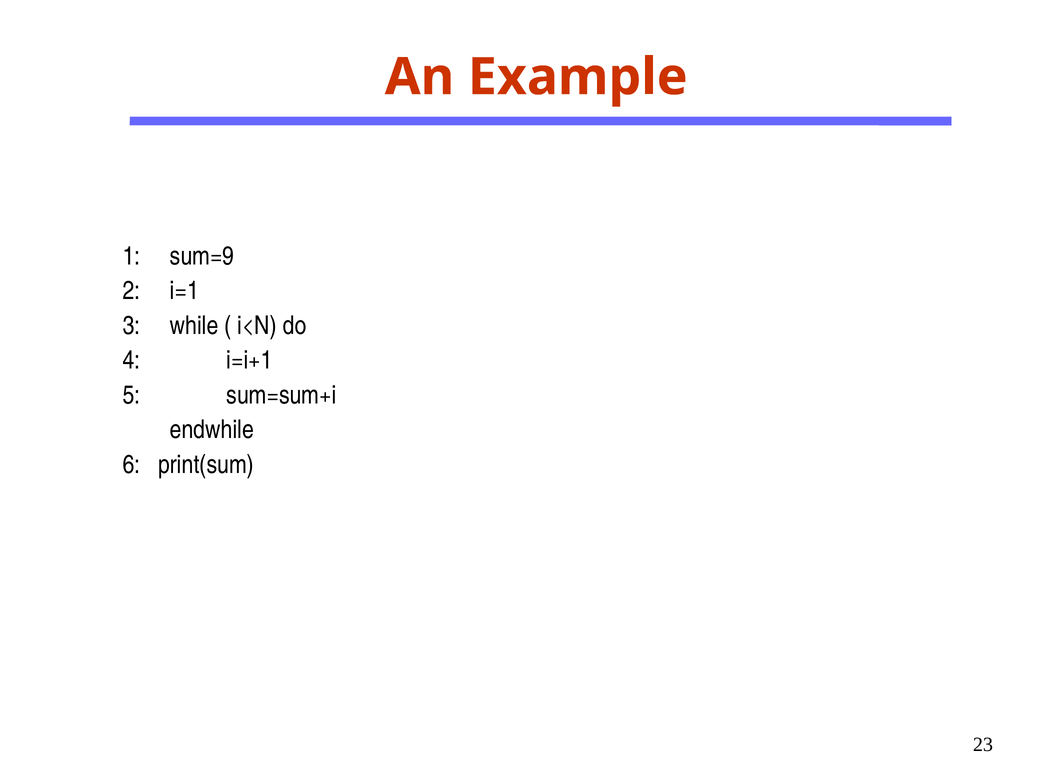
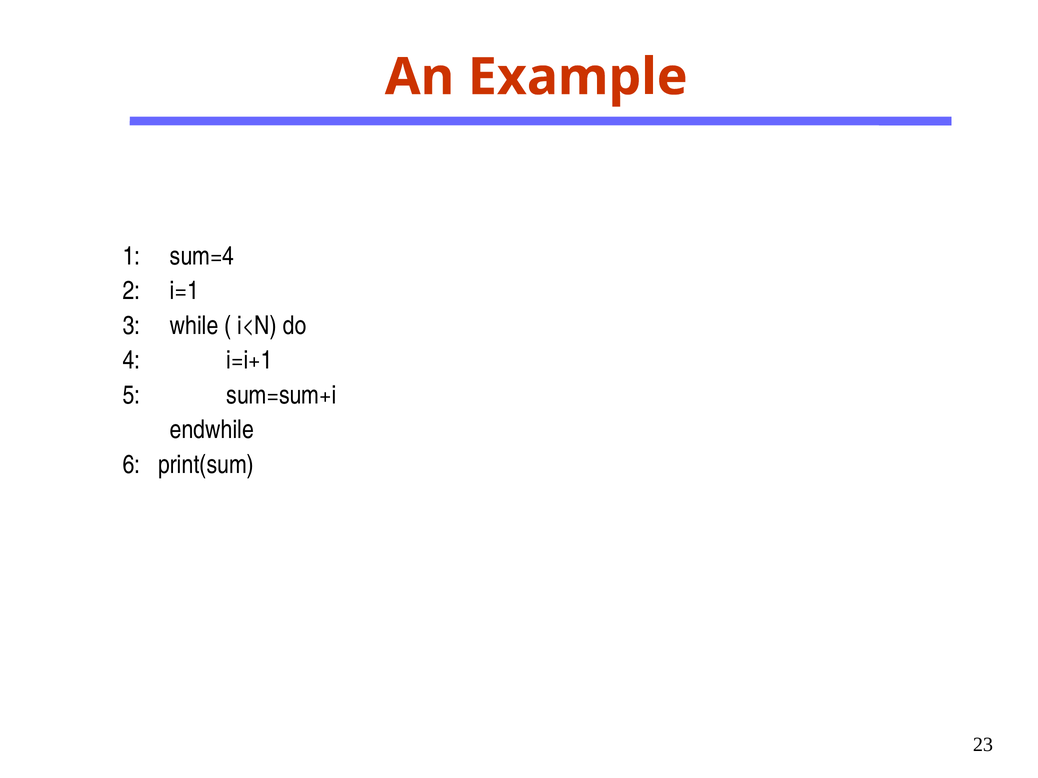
sum=9: sum=9 -> sum=4 (202, 256)
